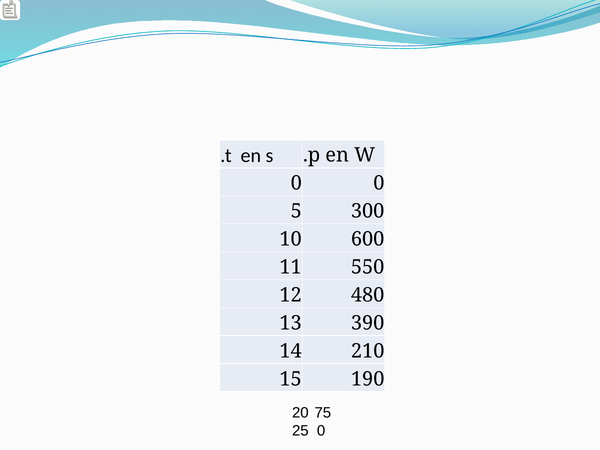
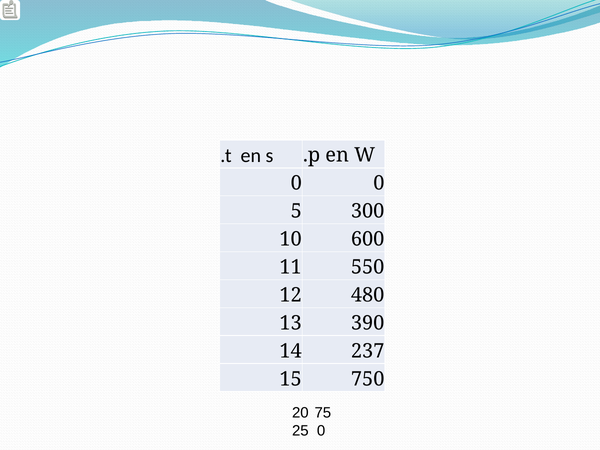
210: 210 -> 237 (368, 351)
190: 190 -> 750 (368, 379)
